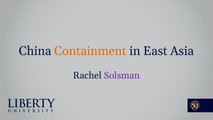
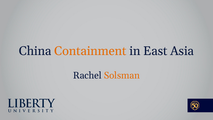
Solsman colour: purple -> orange (122, 75)
